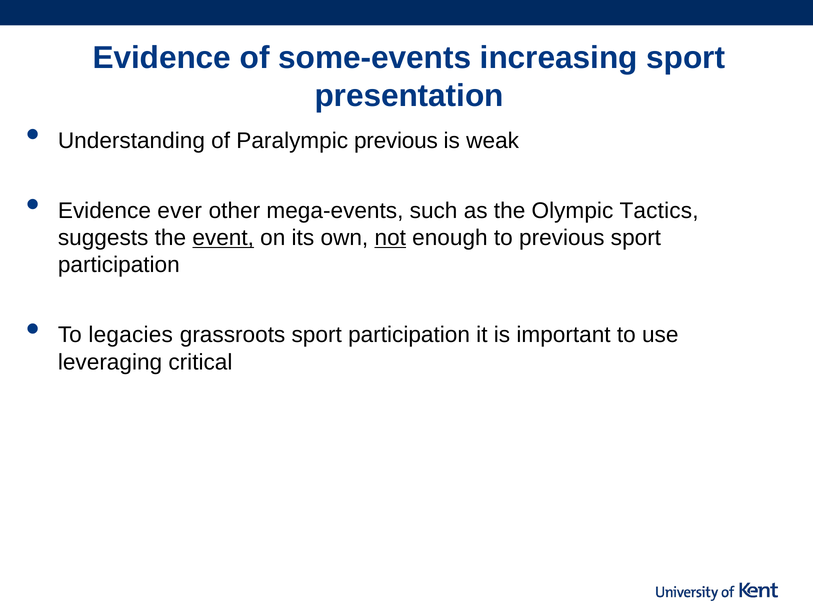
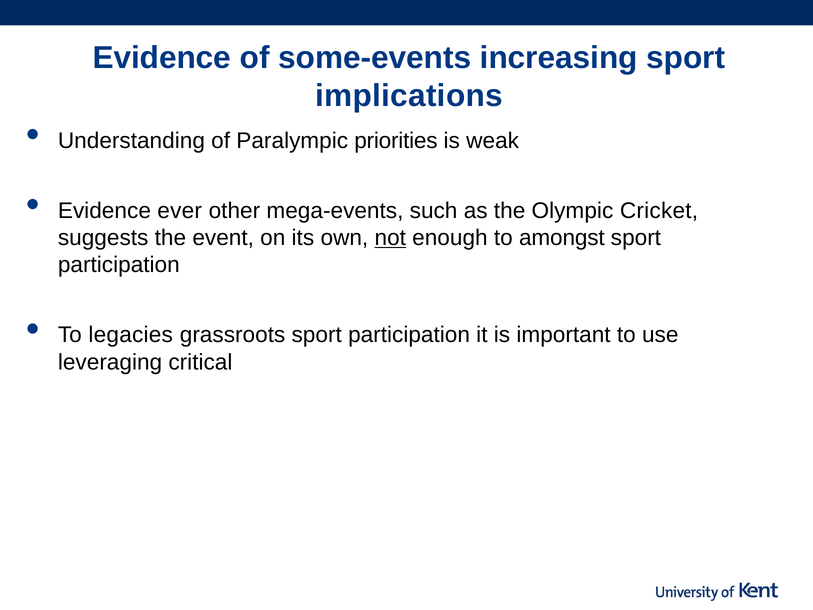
presentation: presentation -> implications (409, 96)
Paralympic previous: previous -> priorities (396, 141)
Tactics: Tactics -> Cricket (659, 211)
event underline: present -> none (223, 238)
to previous: previous -> amongst (562, 238)
